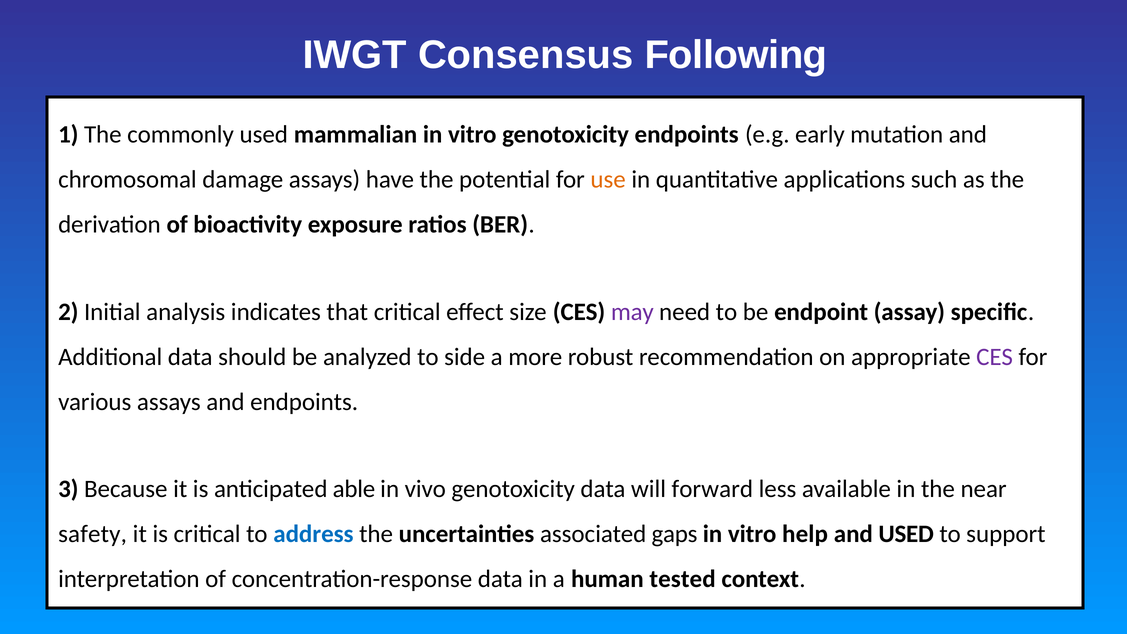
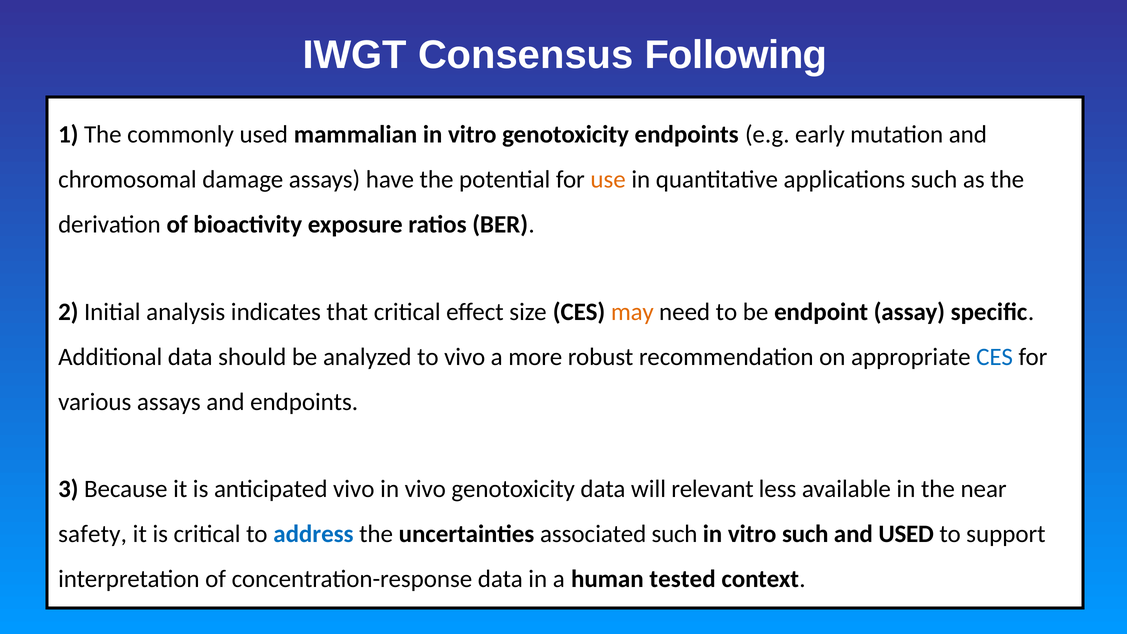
may colour: purple -> orange (632, 312)
to side: side -> vivo (465, 357)
CES colour: purple -> blue (995, 357)
anticipated able: able -> vivo (354, 489)
forward: forward -> relevant (712, 489)
associated gaps: gaps -> such (675, 534)
vitro help: help -> such (805, 534)
